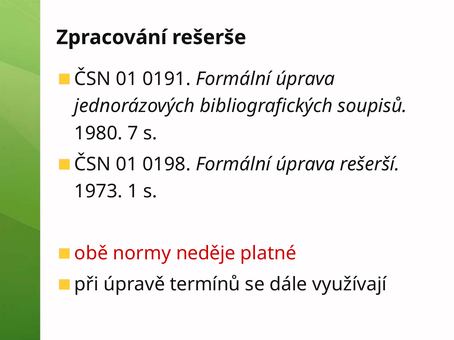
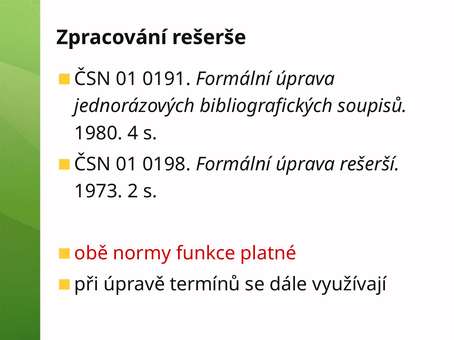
7: 7 -> 4 (133, 133)
1: 1 -> 2 (133, 192)
neděje: neděje -> funkce (206, 254)
